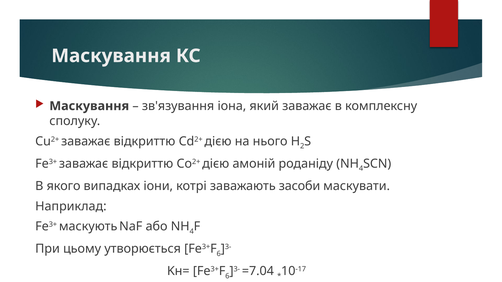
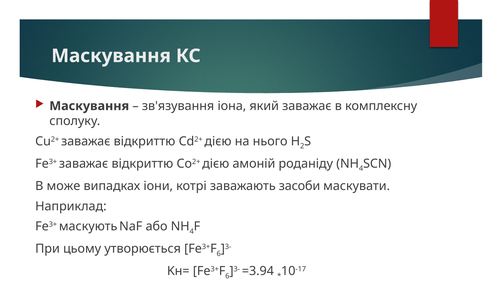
якого: якого -> може (63, 186)
=7.04: =7.04 -> =3.94 (258, 272)
